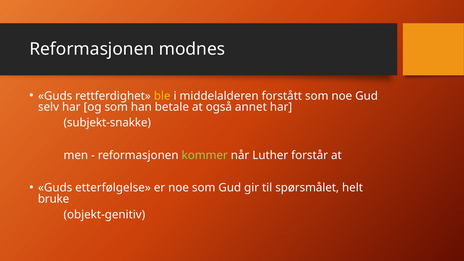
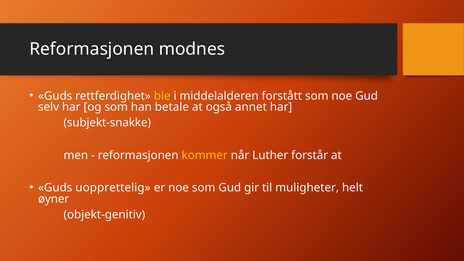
kommer colour: light green -> yellow (205, 155)
etterfølgelse: etterfølgelse -> uopprettelig (113, 188)
spørsmålet: spørsmålet -> muligheter (307, 188)
bruke: bruke -> øyner (54, 199)
